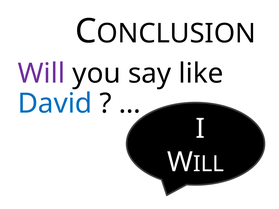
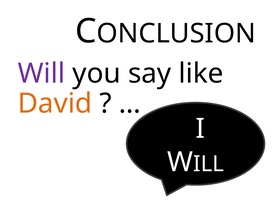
David colour: blue -> orange (55, 104)
